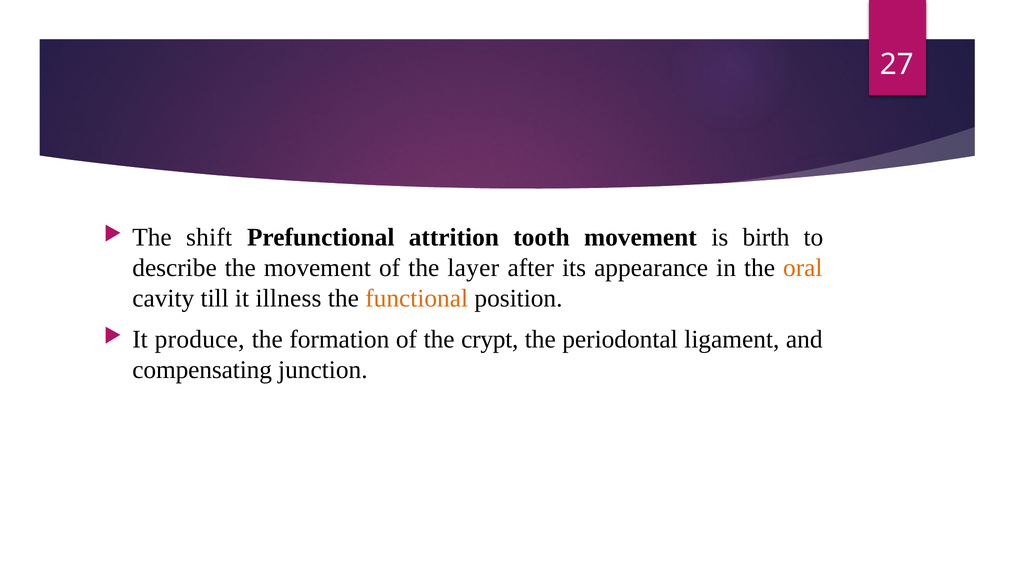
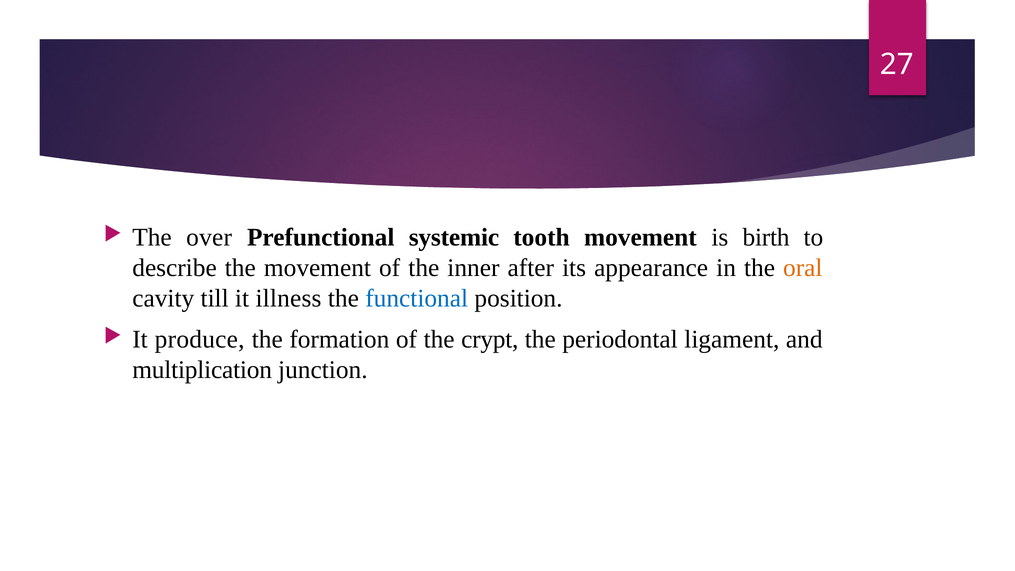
shift: shift -> over (209, 238)
attrition: attrition -> systemic (454, 238)
layer: layer -> inner (473, 268)
functional colour: orange -> blue (417, 298)
compensating: compensating -> multiplication (202, 370)
